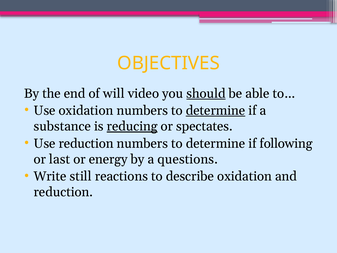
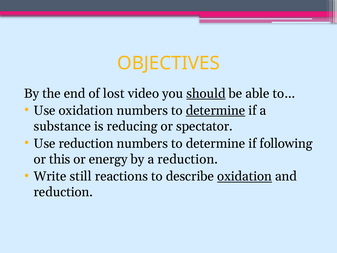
will: will -> lost (114, 93)
reducing underline: present -> none (132, 126)
spectates: spectates -> spectator (204, 126)
last: last -> this (60, 159)
a questions: questions -> reduction (188, 159)
oxidation underline: none -> present (245, 176)
